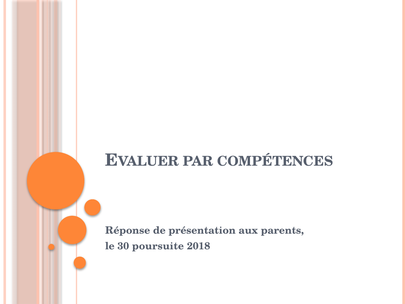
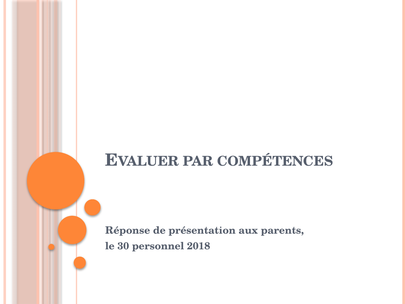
poursuite: poursuite -> personnel (158, 246)
